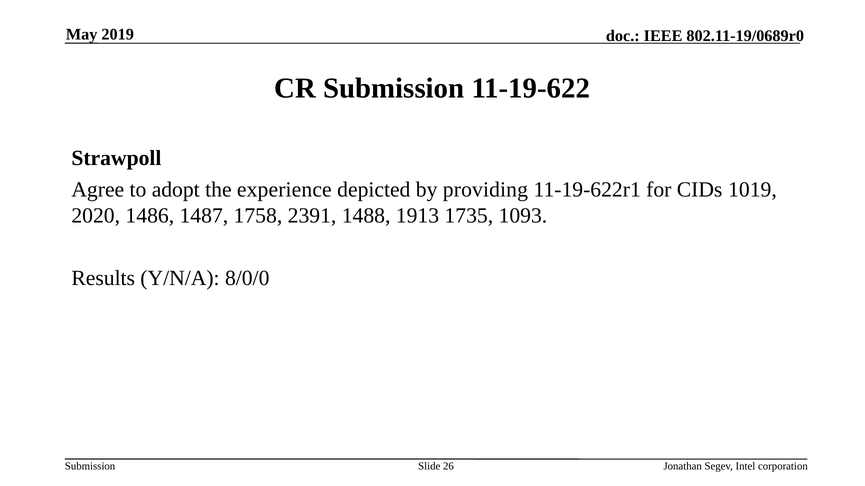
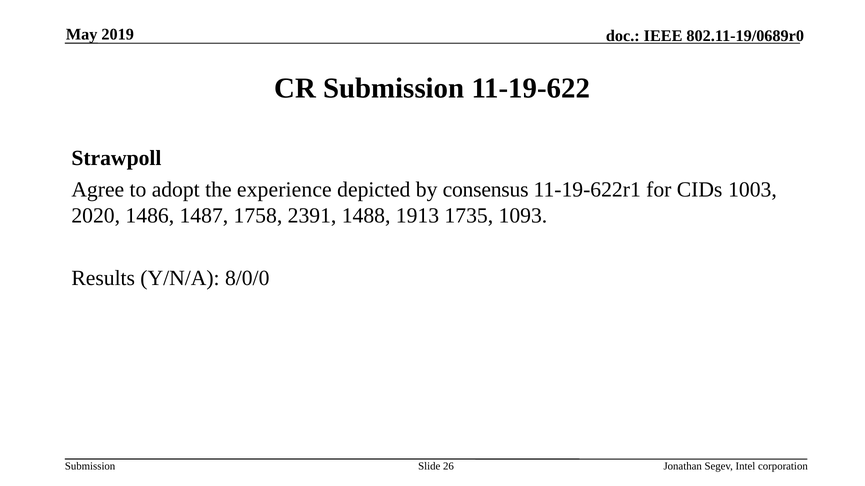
providing: providing -> consensus (486, 190)
1019: 1019 -> 1003 (752, 190)
